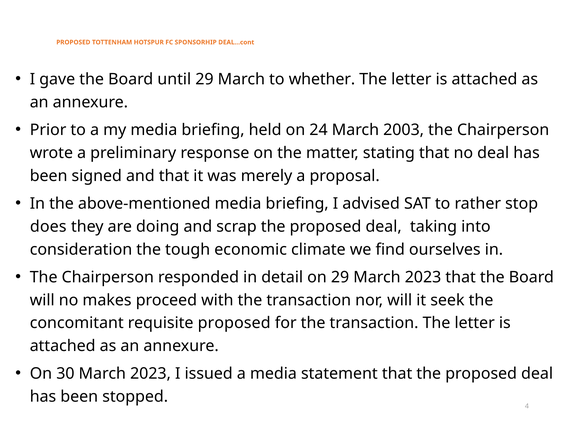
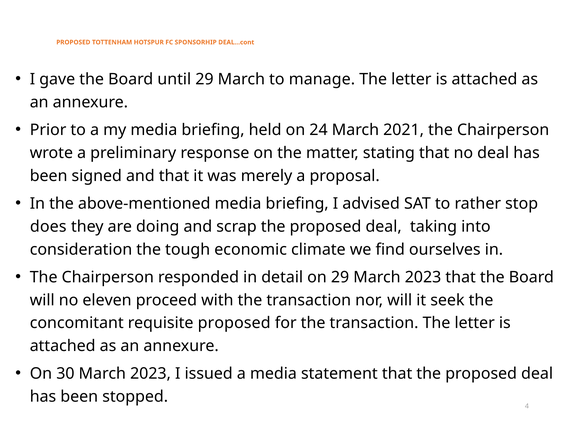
whether: whether -> manage (322, 79)
2003: 2003 -> 2021 (404, 130)
makes: makes -> eleven (107, 300)
